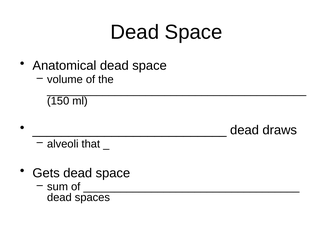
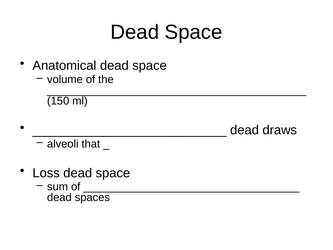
Gets: Gets -> Loss (46, 173)
